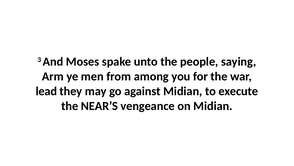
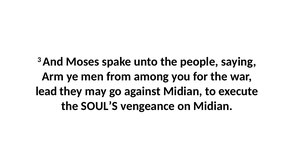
NEAR’S: NEAR’S -> SOUL’S (99, 106)
